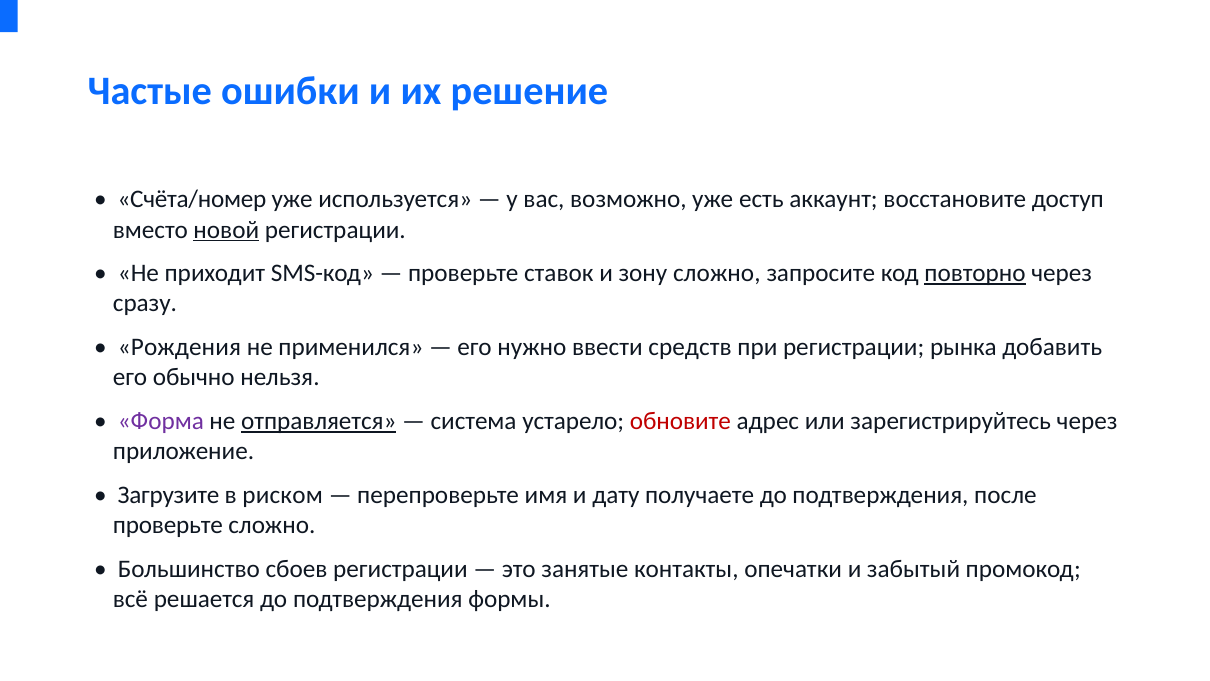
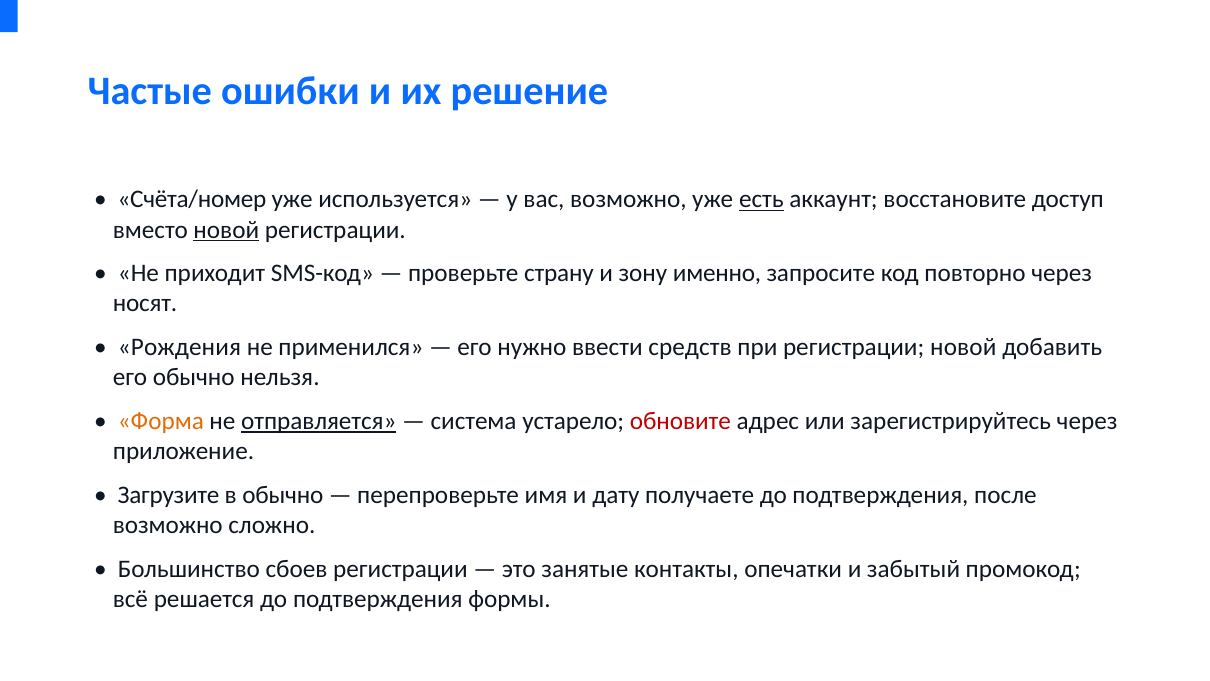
есть underline: none -> present (761, 199)
ставок: ставок -> страну (559, 273)
зону сложно: сложно -> именно (717, 273)
повторно underline: present -> none (975, 273)
сразу: сразу -> носят (145, 304)
регистрации рынка: рынка -> новой (963, 347)
Форма colour: purple -> orange (161, 421)
в риском: риском -> обычно (283, 495)
проверьте: проверьте -> возможно (168, 525)
